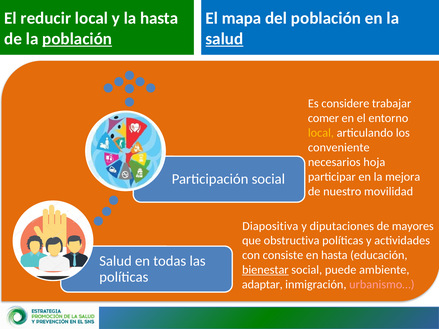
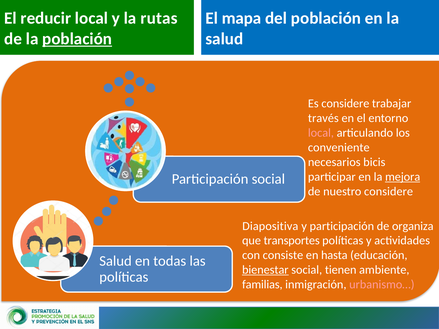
la hasta: hasta -> rutas (159, 18)
salud underline: present -> none (224, 39)
comer: comer -> través (323, 118)
local colour: yellow -> pink (321, 133)
hoja: hoja -> bicis (374, 162)
mejora underline: none -> present (403, 177)
nuestro movilidad: movilidad -> considere (389, 192)
y diputaciones: diputaciones -> participación (342, 226)
mayores: mayores -> organiza (413, 226)
obstructiva: obstructiva -> transportes (292, 241)
puede: puede -> tienen (341, 270)
adaptar: adaptar -> familias (262, 285)
